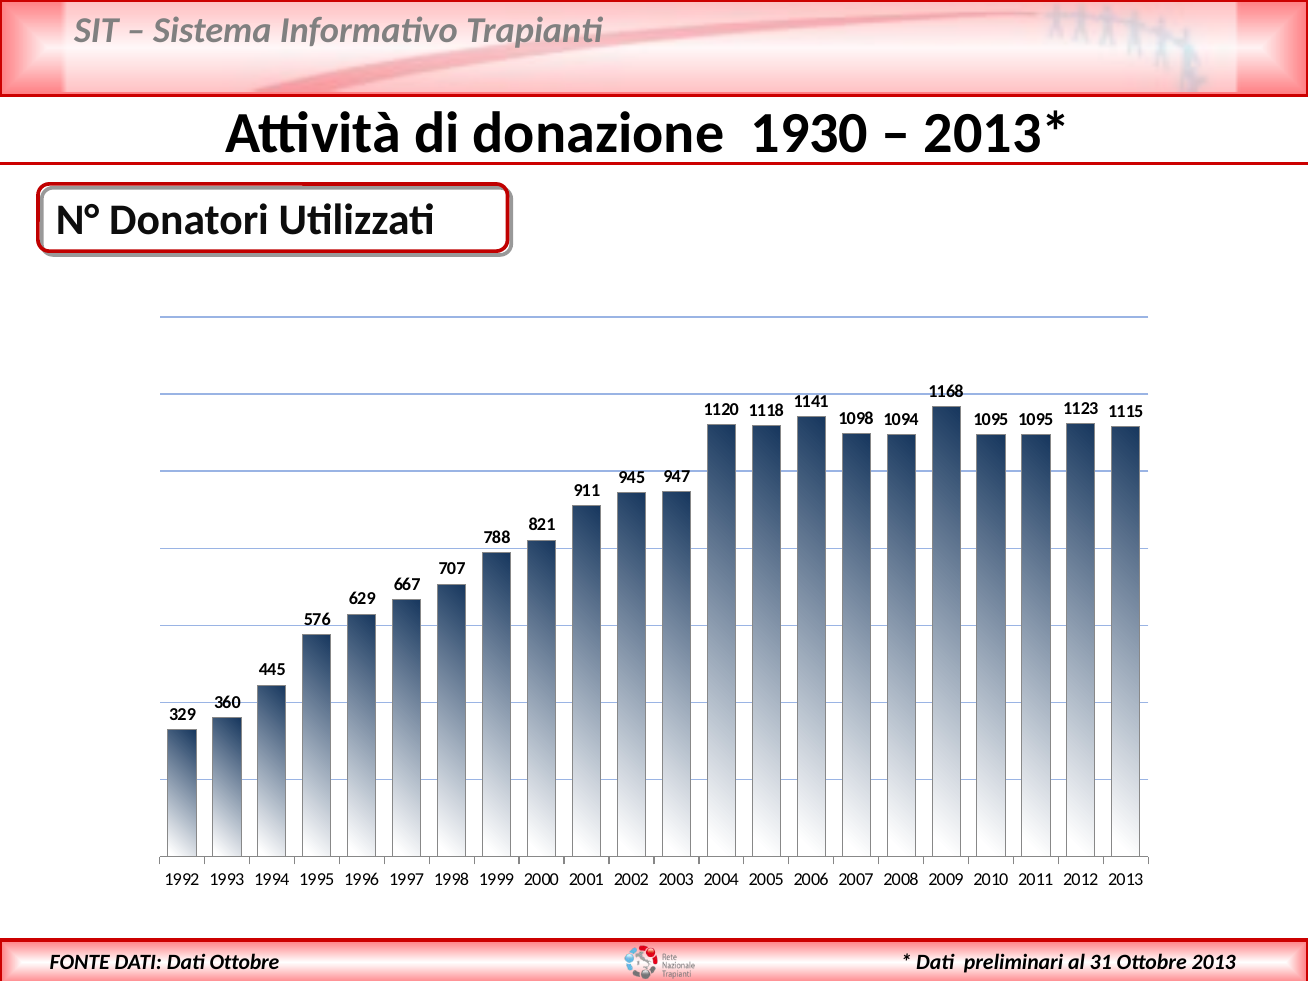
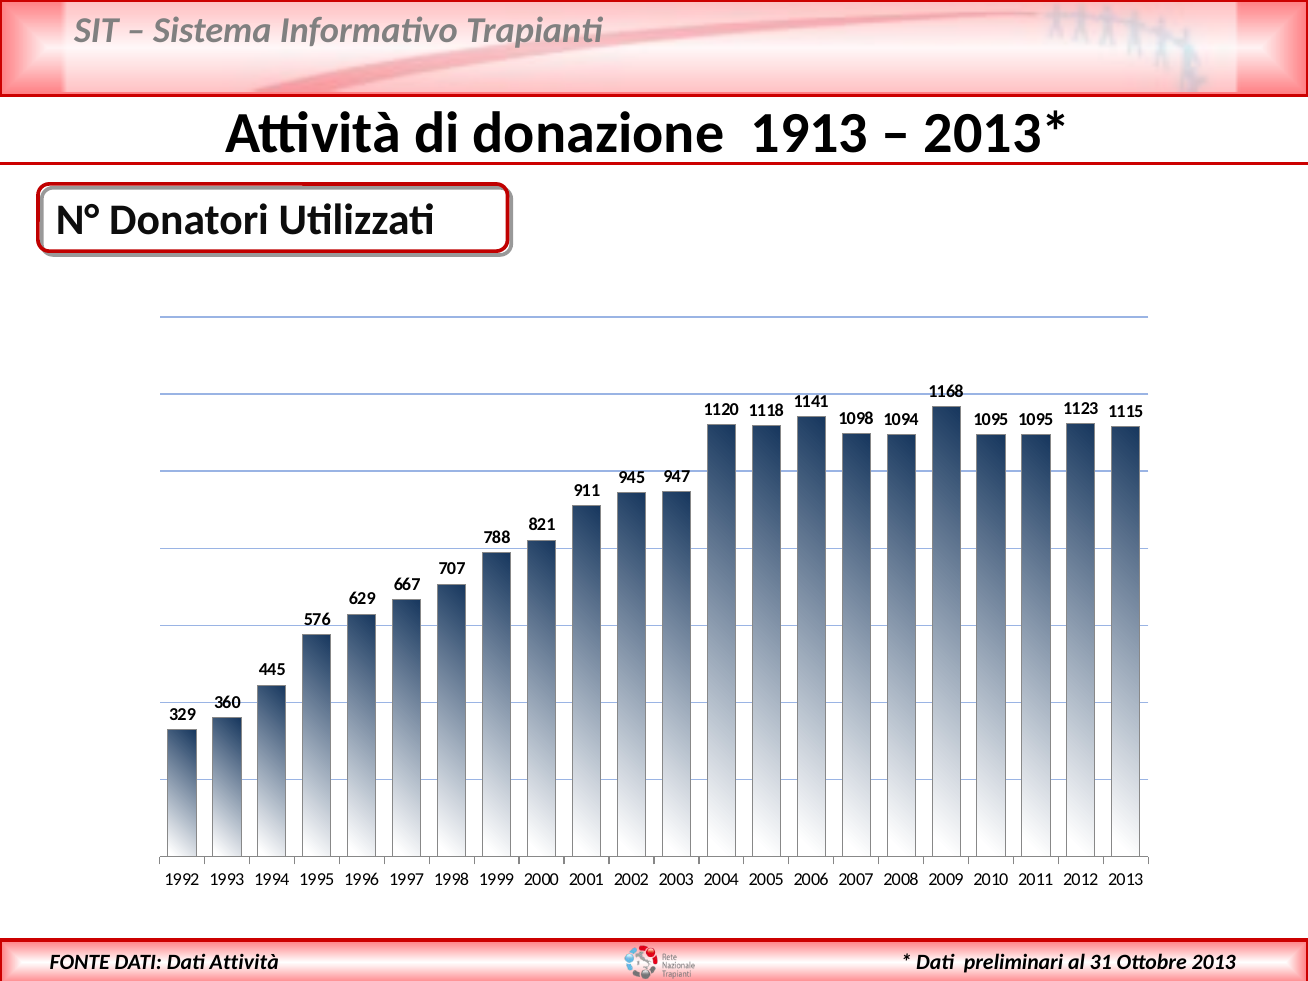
1930: 1930 -> 1913 (809, 133)
Dati Ottobre: Ottobre -> Attività (244, 962)
